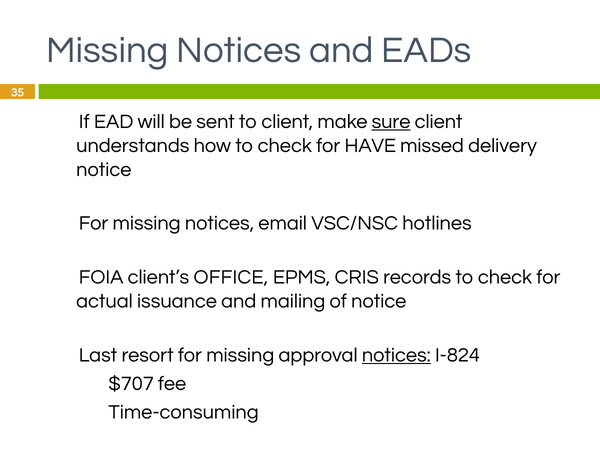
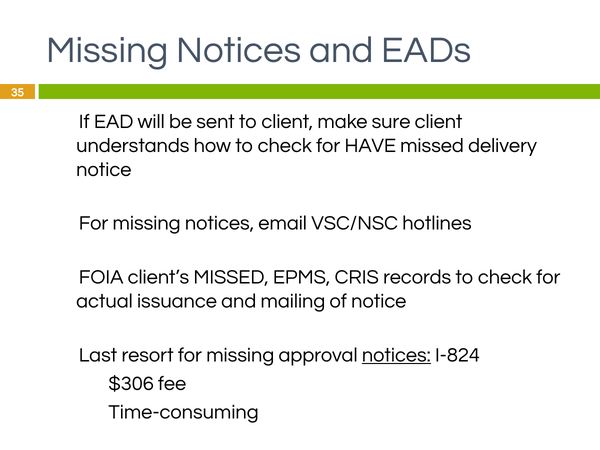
sure underline: present -> none (391, 121)
client’s OFFICE: OFFICE -> MISSED (231, 277)
$707: $707 -> $306 (131, 383)
